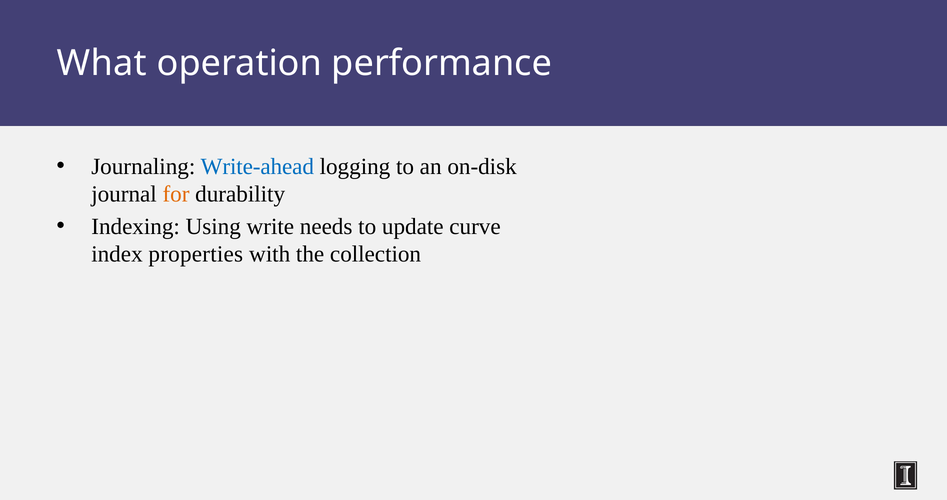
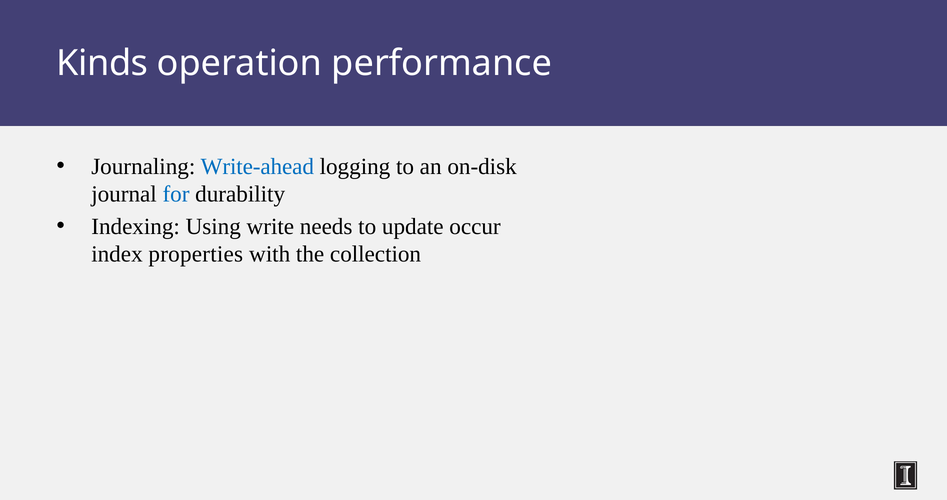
What: What -> Kinds (102, 63)
for colour: orange -> blue (176, 194)
curve: curve -> occur (475, 227)
